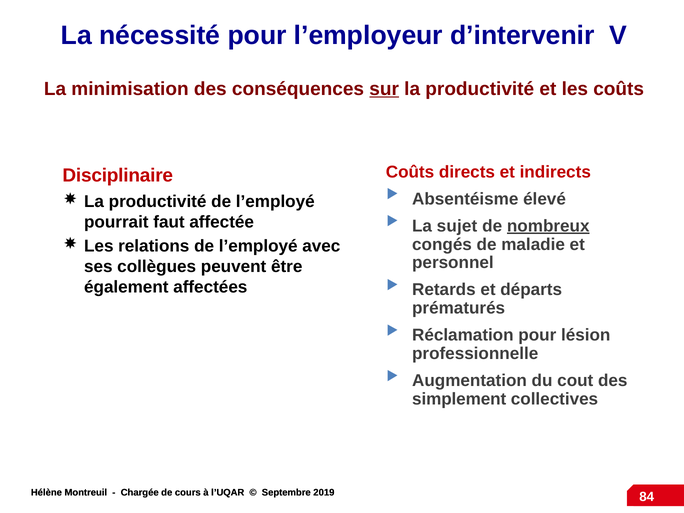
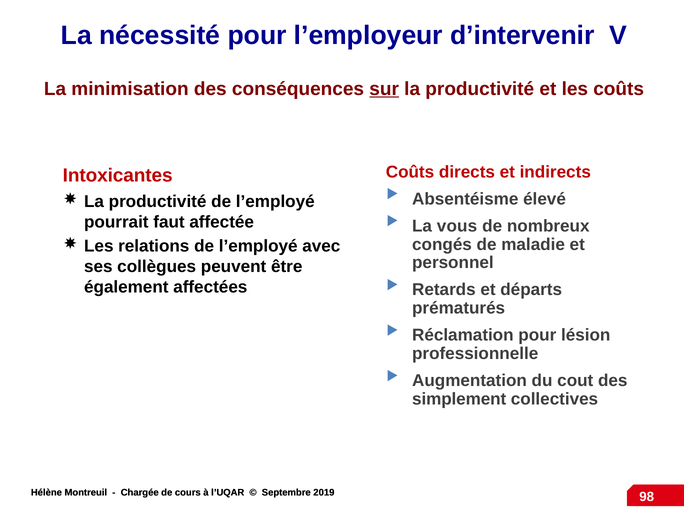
Disciplinaire: Disciplinaire -> Intoxicantes (118, 175)
sujet: sujet -> vous (457, 226)
nombreux underline: present -> none (548, 226)
84: 84 -> 98 (647, 497)
